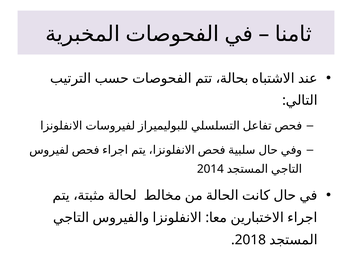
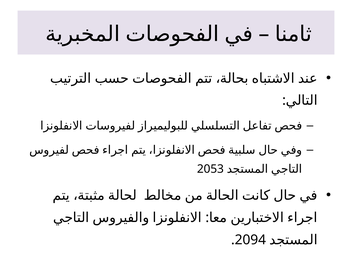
2014: 2014 -> 2053 (210, 169)
2018: 2018 -> 2094 (250, 240)
